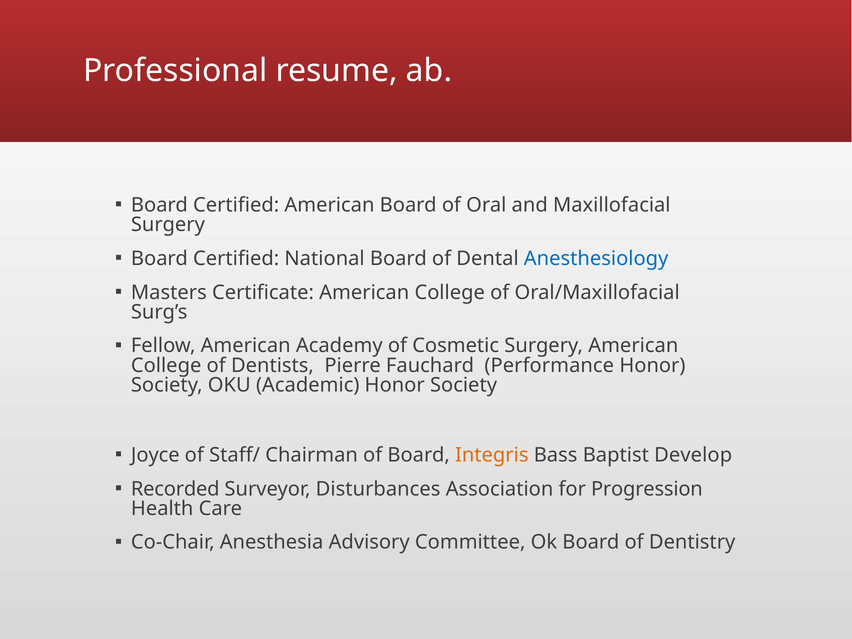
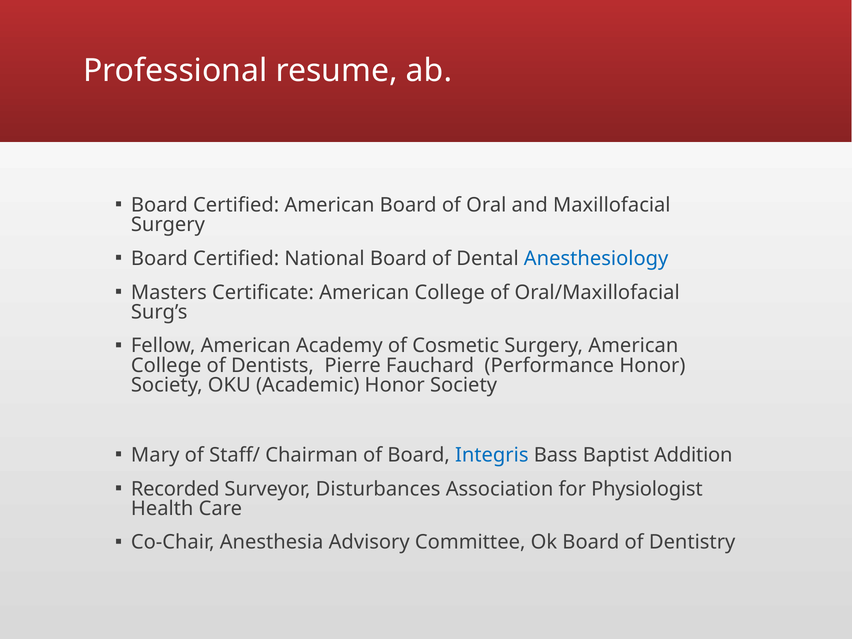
Joyce: Joyce -> Mary (155, 455)
Integris colour: orange -> blue (492, 455)
Develop: Develop -> Addition (693, 455)
Progression: Progression -> Physiologist (647, 489)
